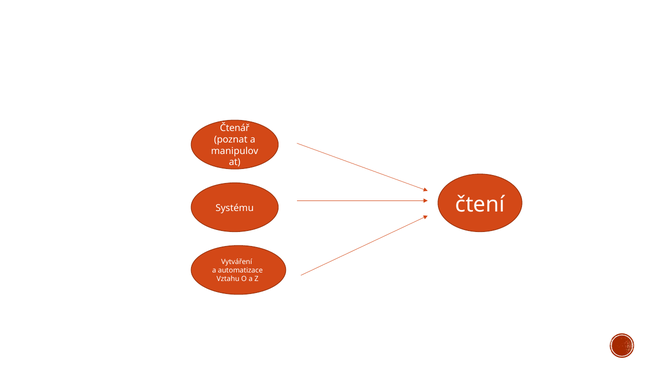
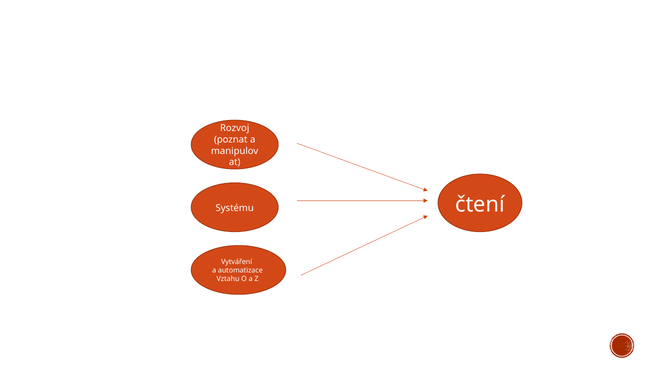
Čtenář: Čtenář -> Rozvoj (235, 128)
